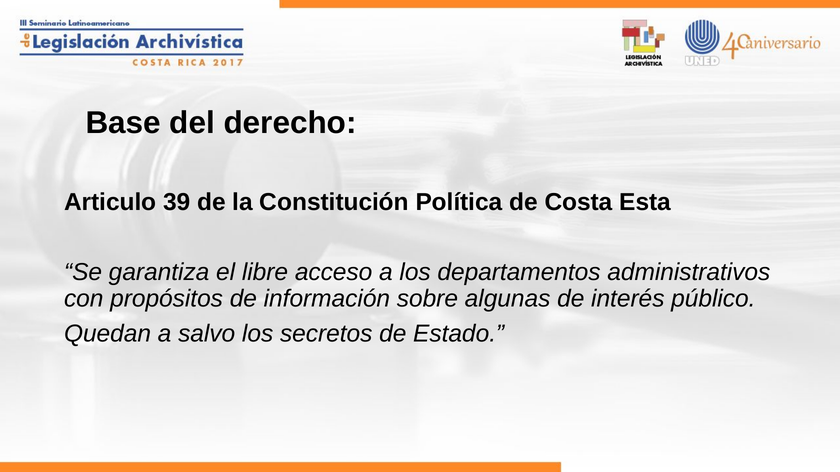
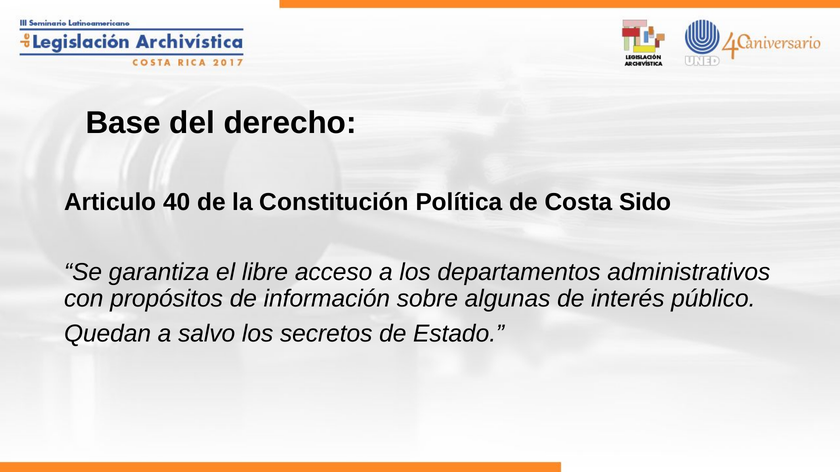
39: 39 -> 40 (177, 202)
Esta: Esta -> Sido (645, 202)
